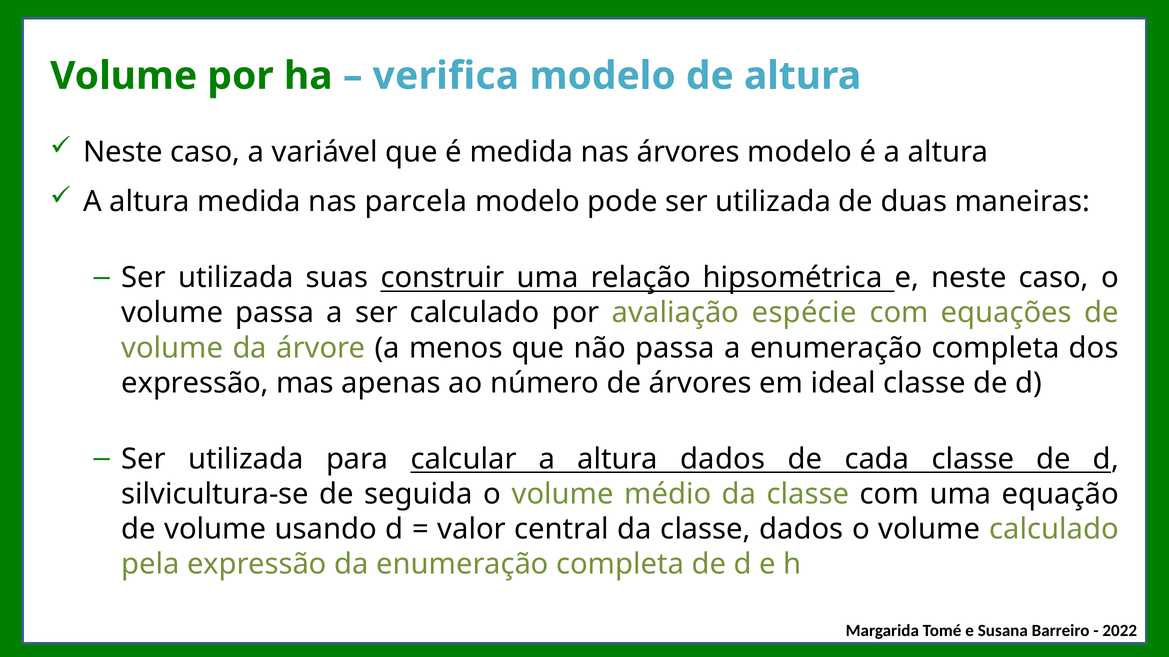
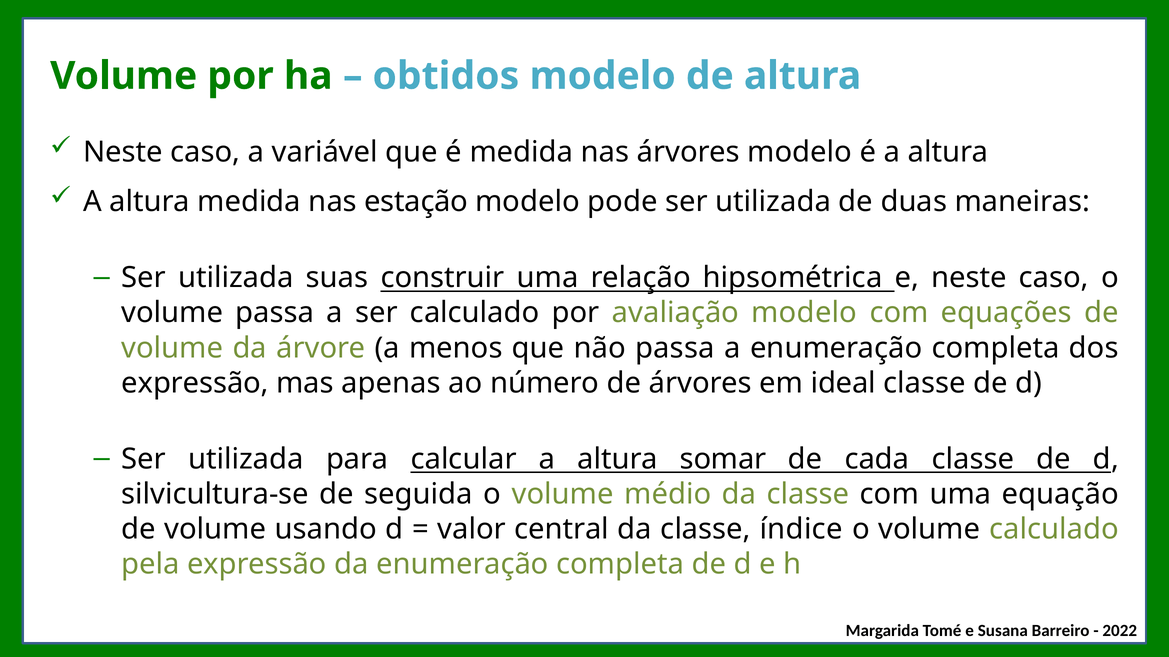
verifica: verifica -> obtidos (446, 76)
parcela: parcela -> estação (416, 202)
avaliação espécie: espécie -> modelo (804, 313)
altura dados: dados -> somar (723, 459)
classe dados: dados -> índice (801, 529)
